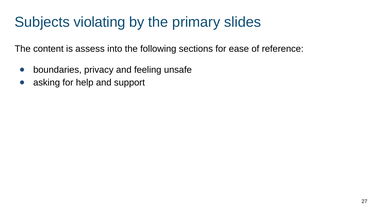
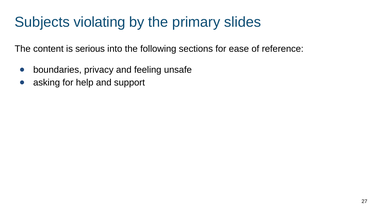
assess: assess -> serious (90, 49)
